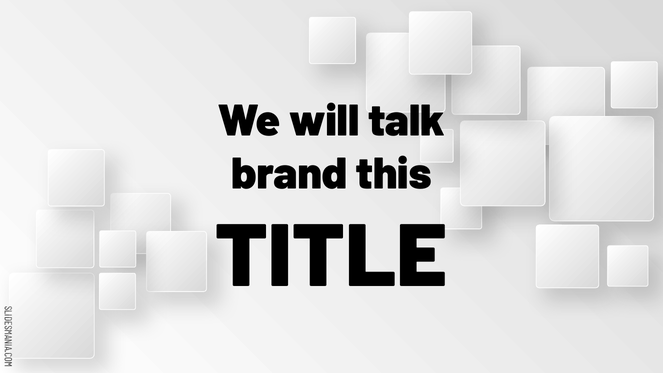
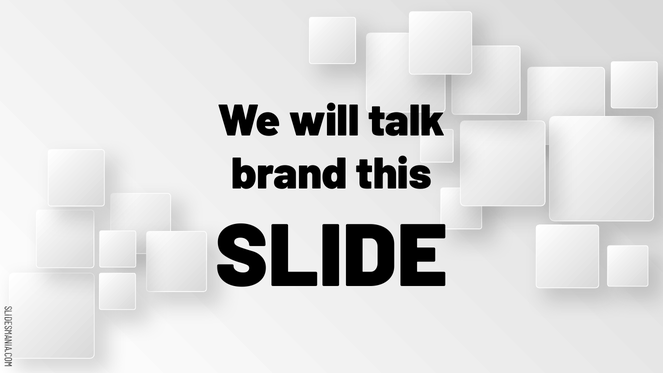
TITLE: TITLE -> SLIDE (332, 257)
